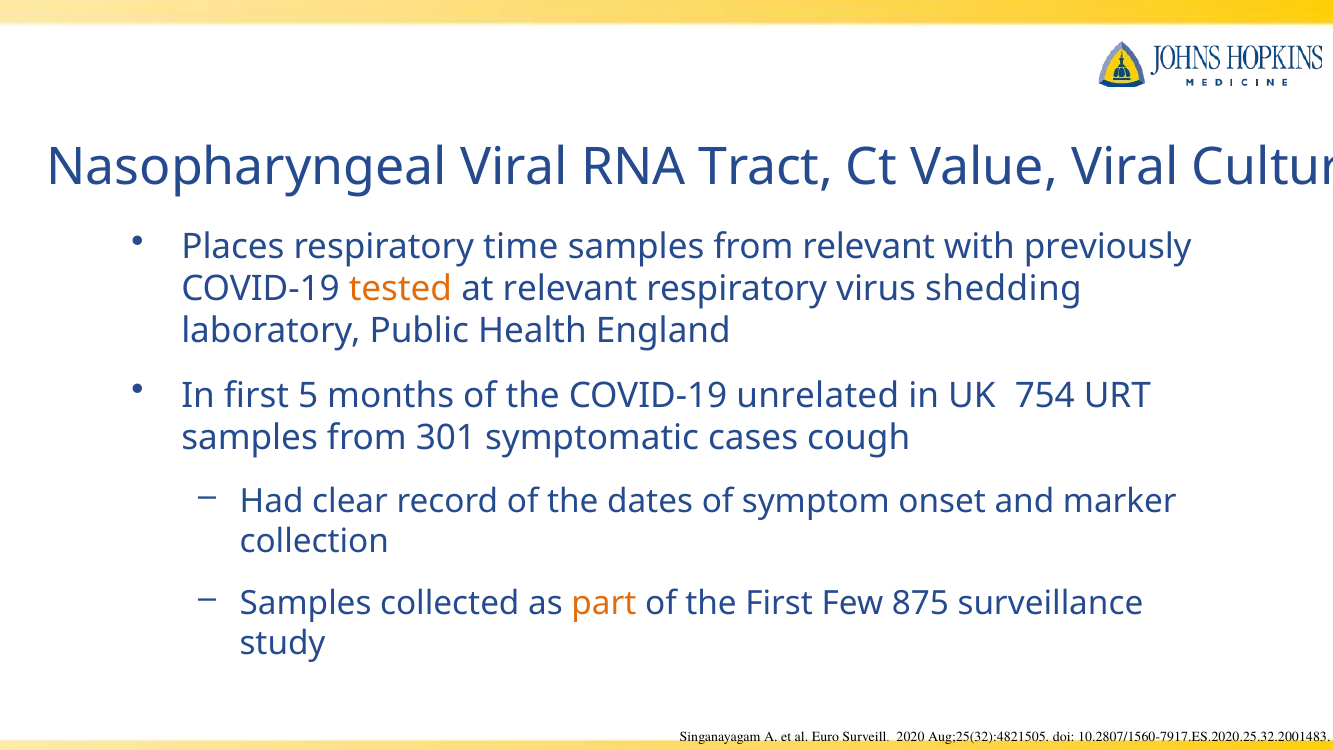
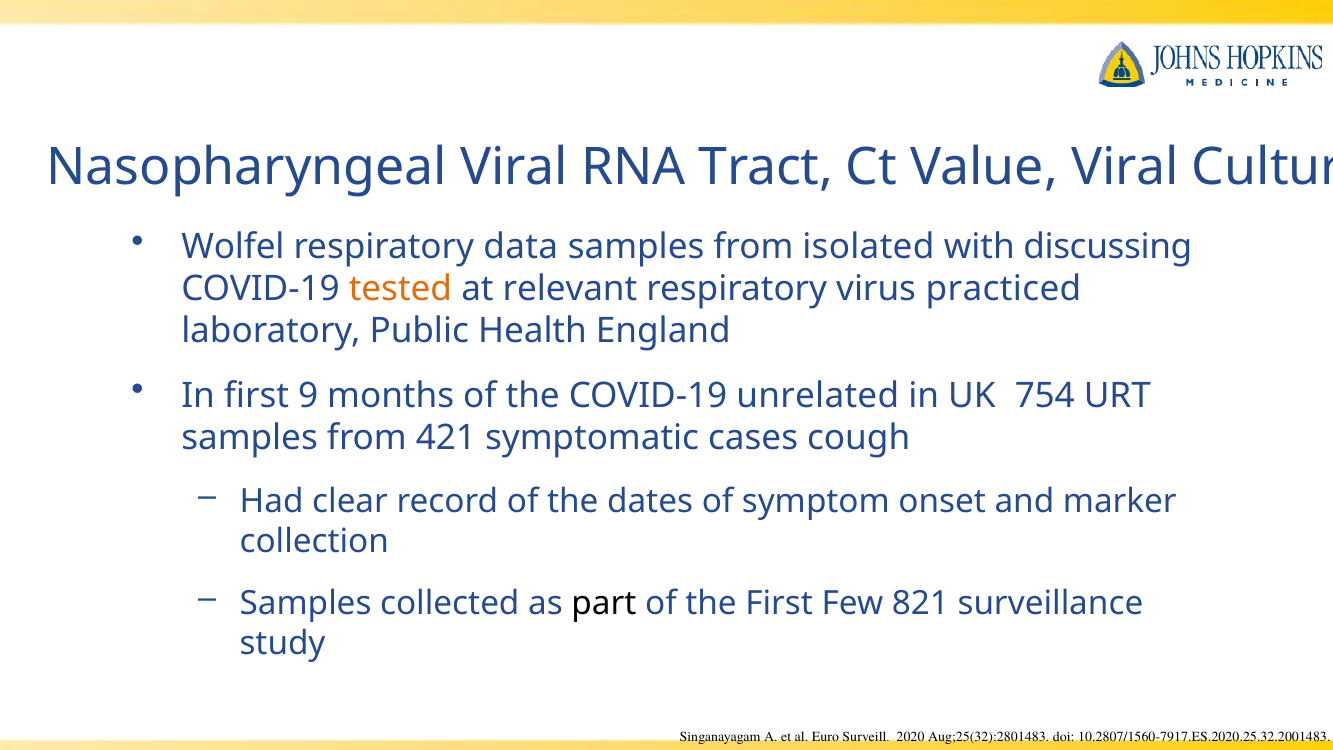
Places: Places -> Wolfel (233, 247)
time: time -> data (521, 247)
from relevant: relevant -> isolated (868, 247)
previously: previously -> discussing (1108, 247)
shedding: shedding -> practiced (1004, 289)
5: 5 -> 9 (308, 396)
301: 301 -> 421 (446, 438)
part colour: orange -> black (604, 603)
875: 875 -> 821 (920, 603)
Aug;25(32):4821505: Aug;25(32):4821505 -> Aug;25(32):2801483 (989, 737)
